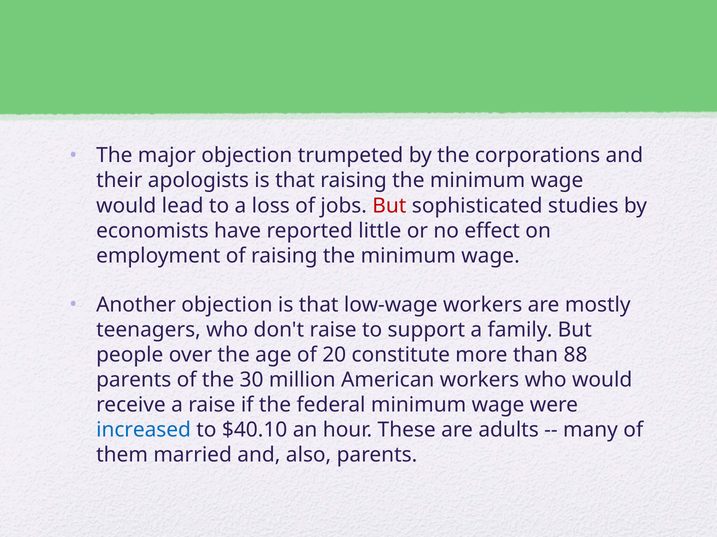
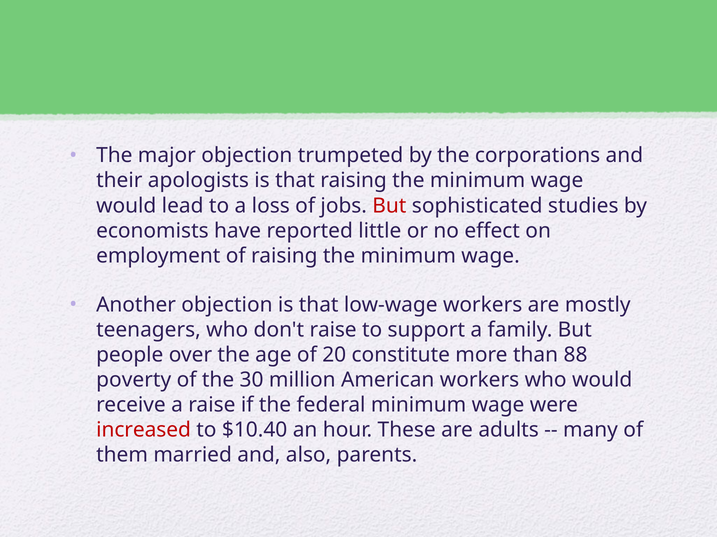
parents: parents -> poverty (134, 380)
increased colour: blue -> red (144, 431)
$40.10: $40.10 -> $10.40 (255, 431)
